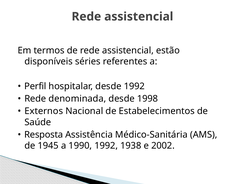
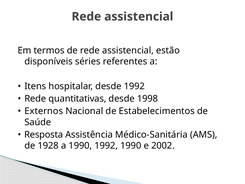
Perfil: Perfil -> Itens (35, 86)
denominada: denominada -> quantitativas (77, 99)
1945: 1945 -> 1928 (48, 145)
1992 1938: 1938 -> 1990 (131, 145)
